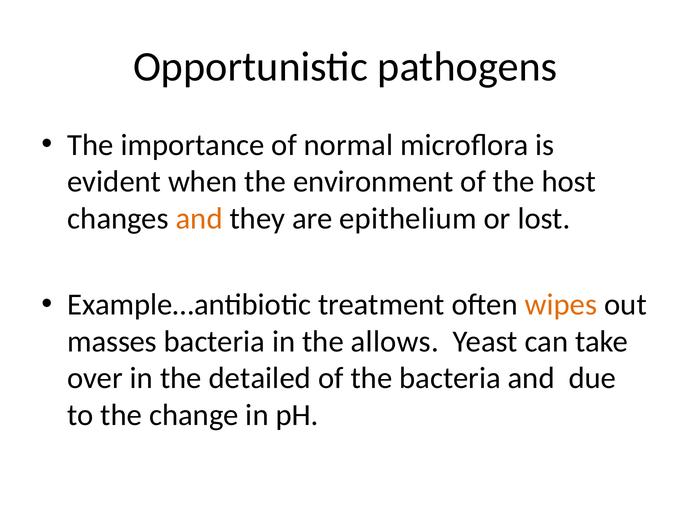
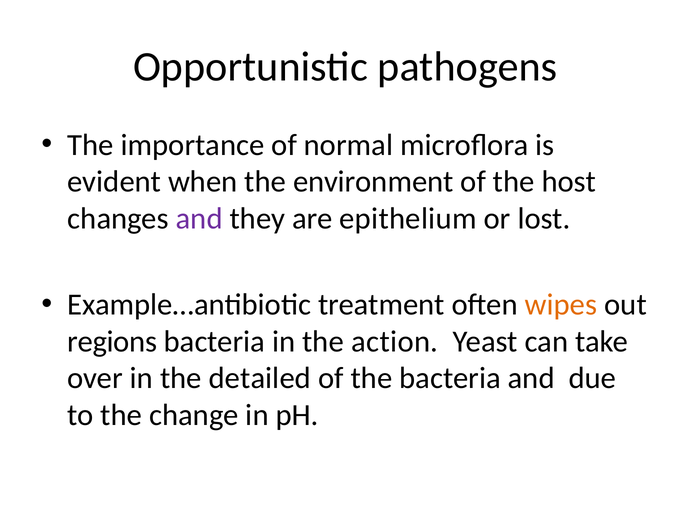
and colour: orange -> purple (199, 219)
masses: masses -> regions (112, 342)
allows: allows -> action (395, 342)
